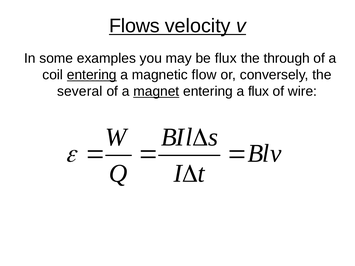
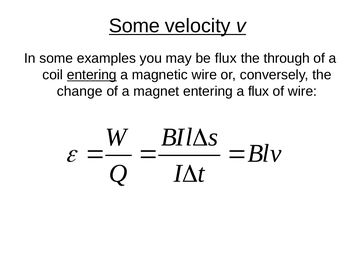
Flows: Flows -> Some (134, 26)
magnetic flow: flow -> wire (204, 75)
several: several -> change (80, 92)
magnet underline: present -> none (156, 92)
